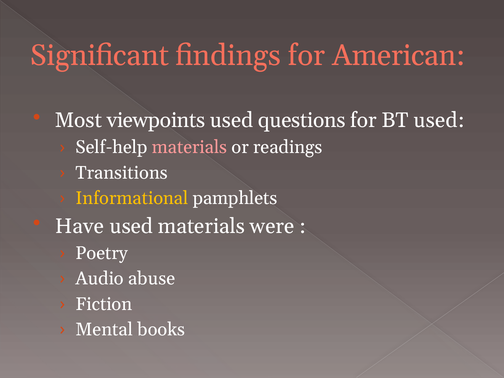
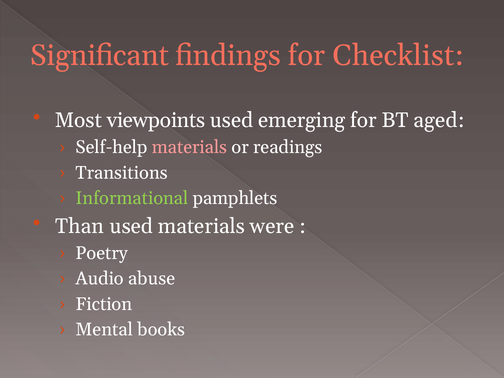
American: American -> Checklist (398, 55)
questions: questions -> emerging (302, 120)
BT used: used -> aged (439, 120)
Informational colour: yellow -> light green (132, 198)
Have: Have -> Than (80, 226)
